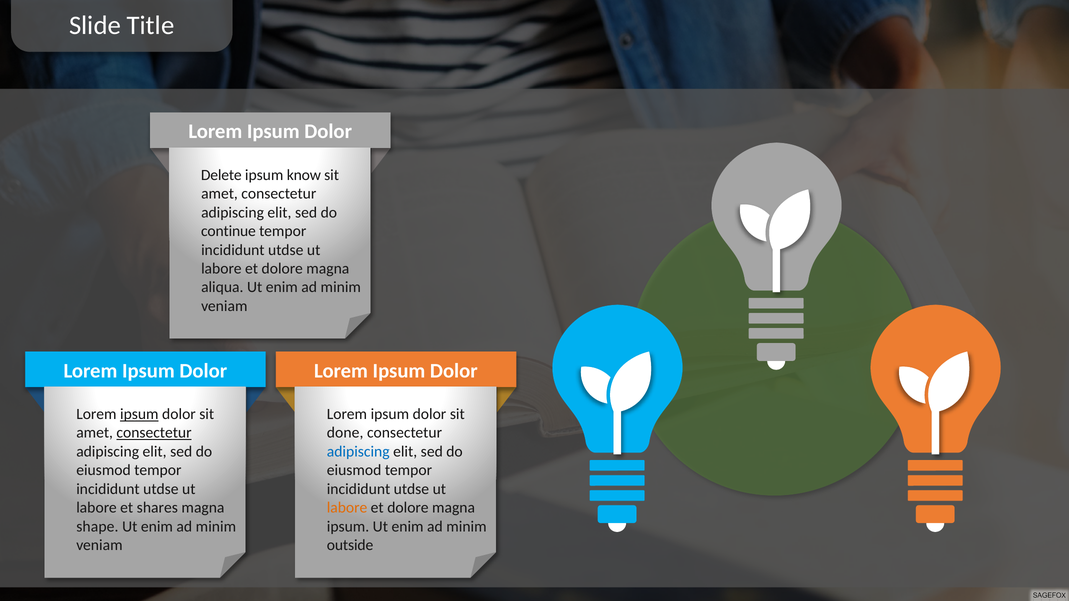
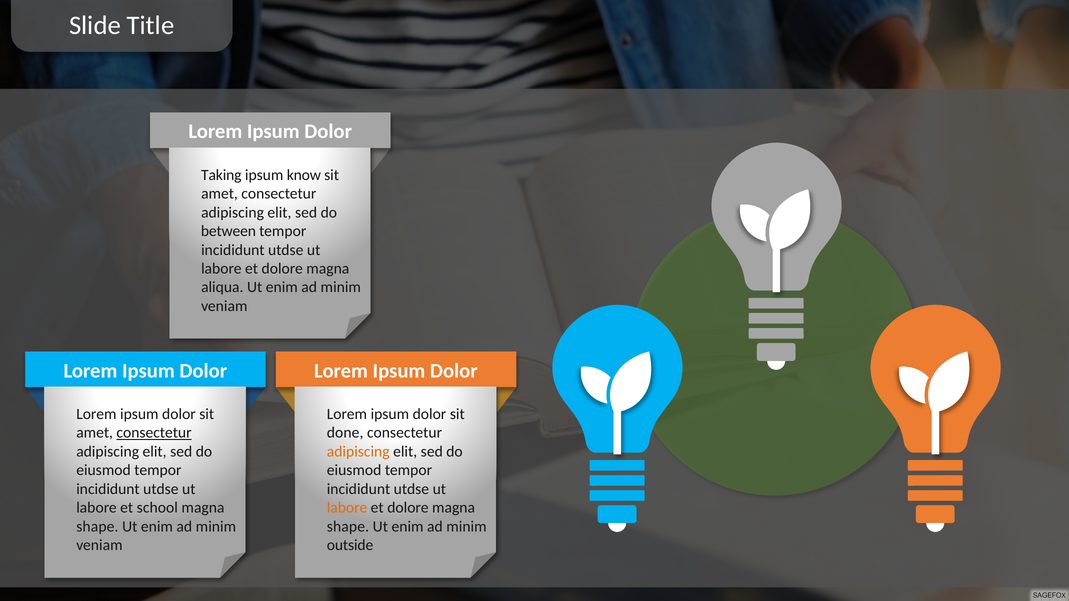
Delete: Delete -> Taking (221, 175)
continue: continue -> between (228, 231)
ipsum underline: present -> none (139, 414)
adipiscing colour: blue -> orange (358, 452)
shares: shares -> school (157, 508)
ipsum: ipsum -> shape (348, 527)
